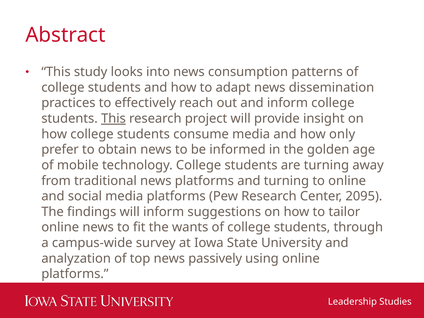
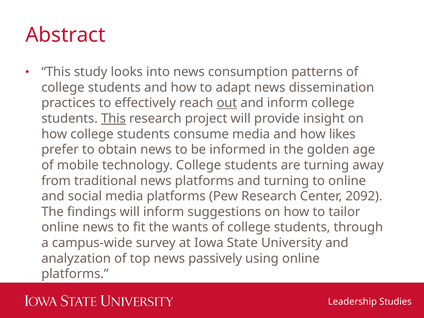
out underline: none -> present (227, 103)
only: only -> likes (342, 134)
2095: 2095 -> 2092 (364, 196)
